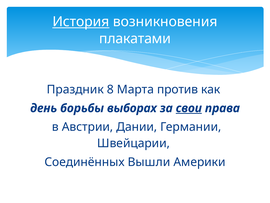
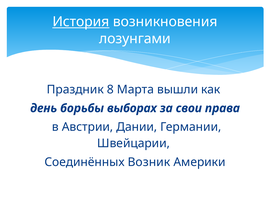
плакатами: плакатами -> лозунгами (135, 39)
против: против -> вышли (178, 89)
свои underline: present -> none (189, 108)
Вышли: Вышли -> Возник (149, 162)
